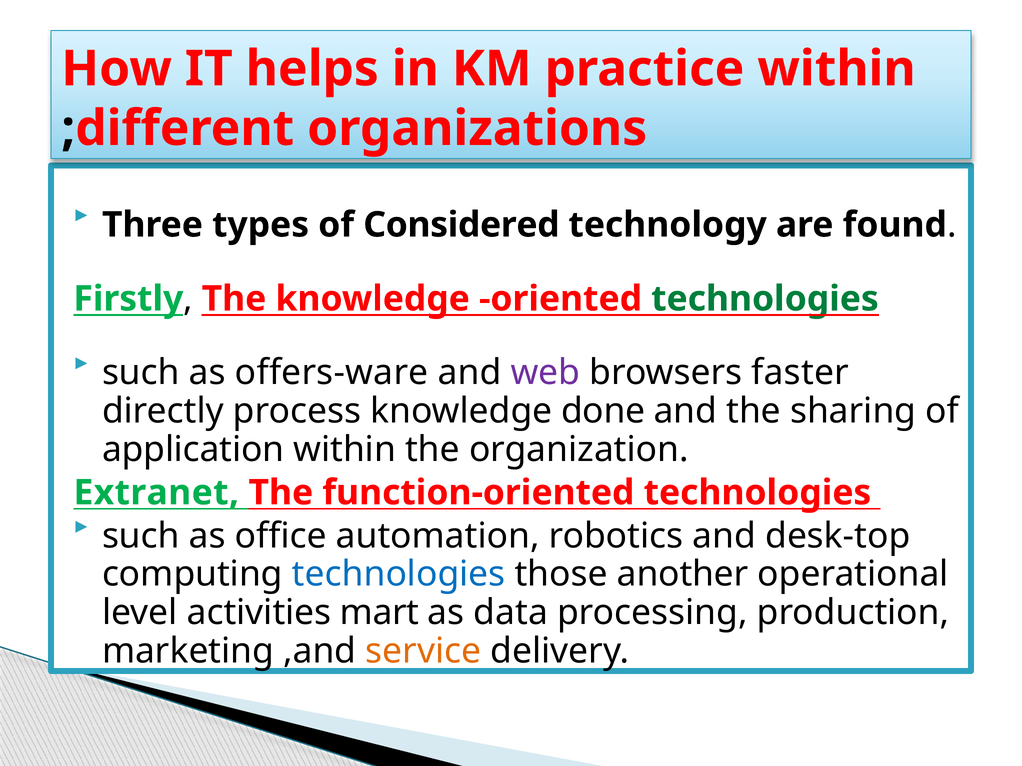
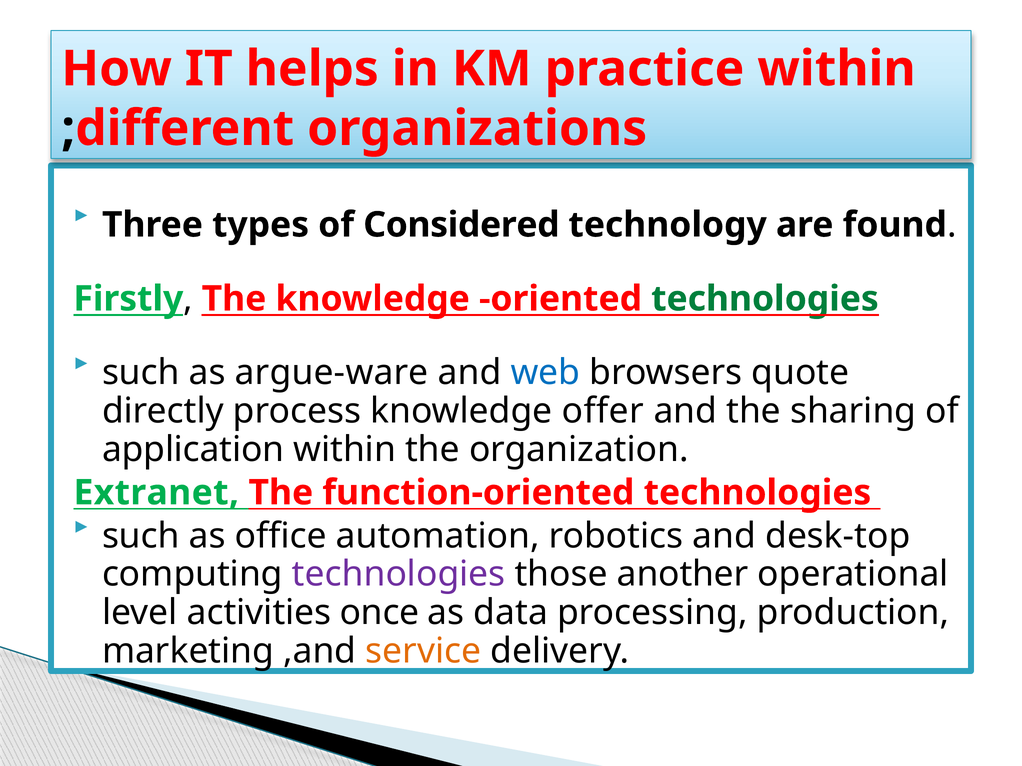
offers-ware: offers-ware -> argue-ware (332, 373)
web colour: purple -> blue (545, 373)
faster: faster -> quote (800, 373)
done: done -> offer (603, 411)
technologies colour: blue -> purple (399, 575)
mart: mart -> once (380, 613)
